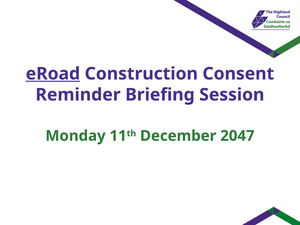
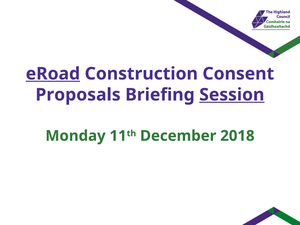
Reminder: Reminder -> Proposals (78, 95)
Session underline: none -> present (232, 95)
2047: 2047 -> 2018 (237, 136)
